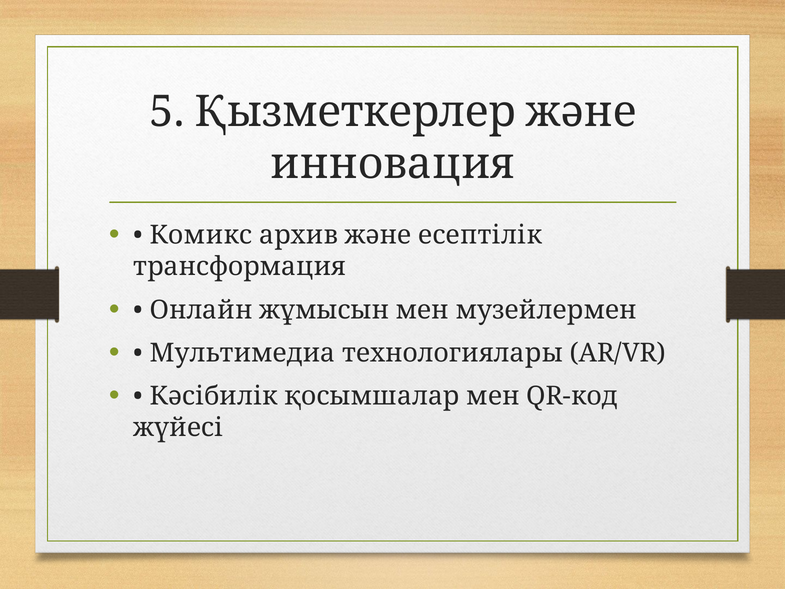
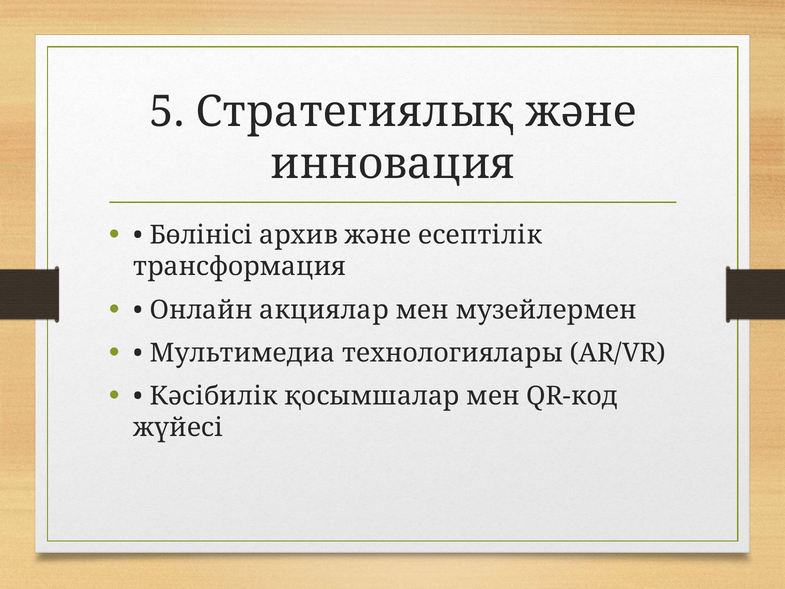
Қызметкерлер: Қызметкерлер -> Стратегиялық (355, 112)
Комикс: Комикс -> Бөлінісі (201, 235)
жұмысын: жұмысын -> акциялар (324, 310)
